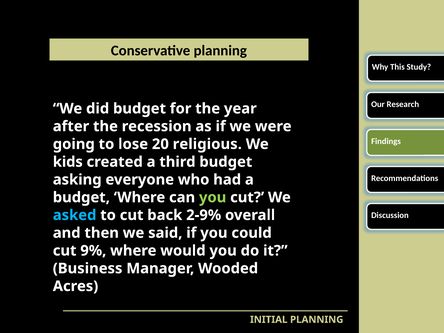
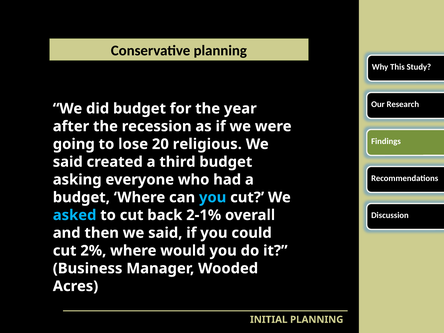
kids: kids -> said (68, 162)
you colour: light green -> light blue (213, 197)
2-9%: 2-9% -> 2-1% (204, 215)
9%: 9% -> 2% (93, 251)
